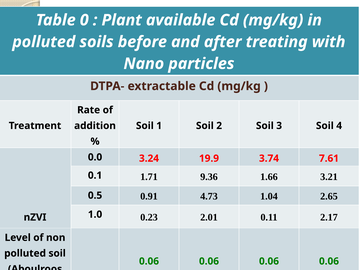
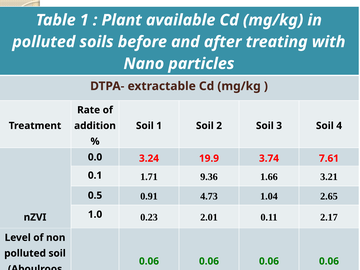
Table 0: 0 -> 1 (84, 20)
